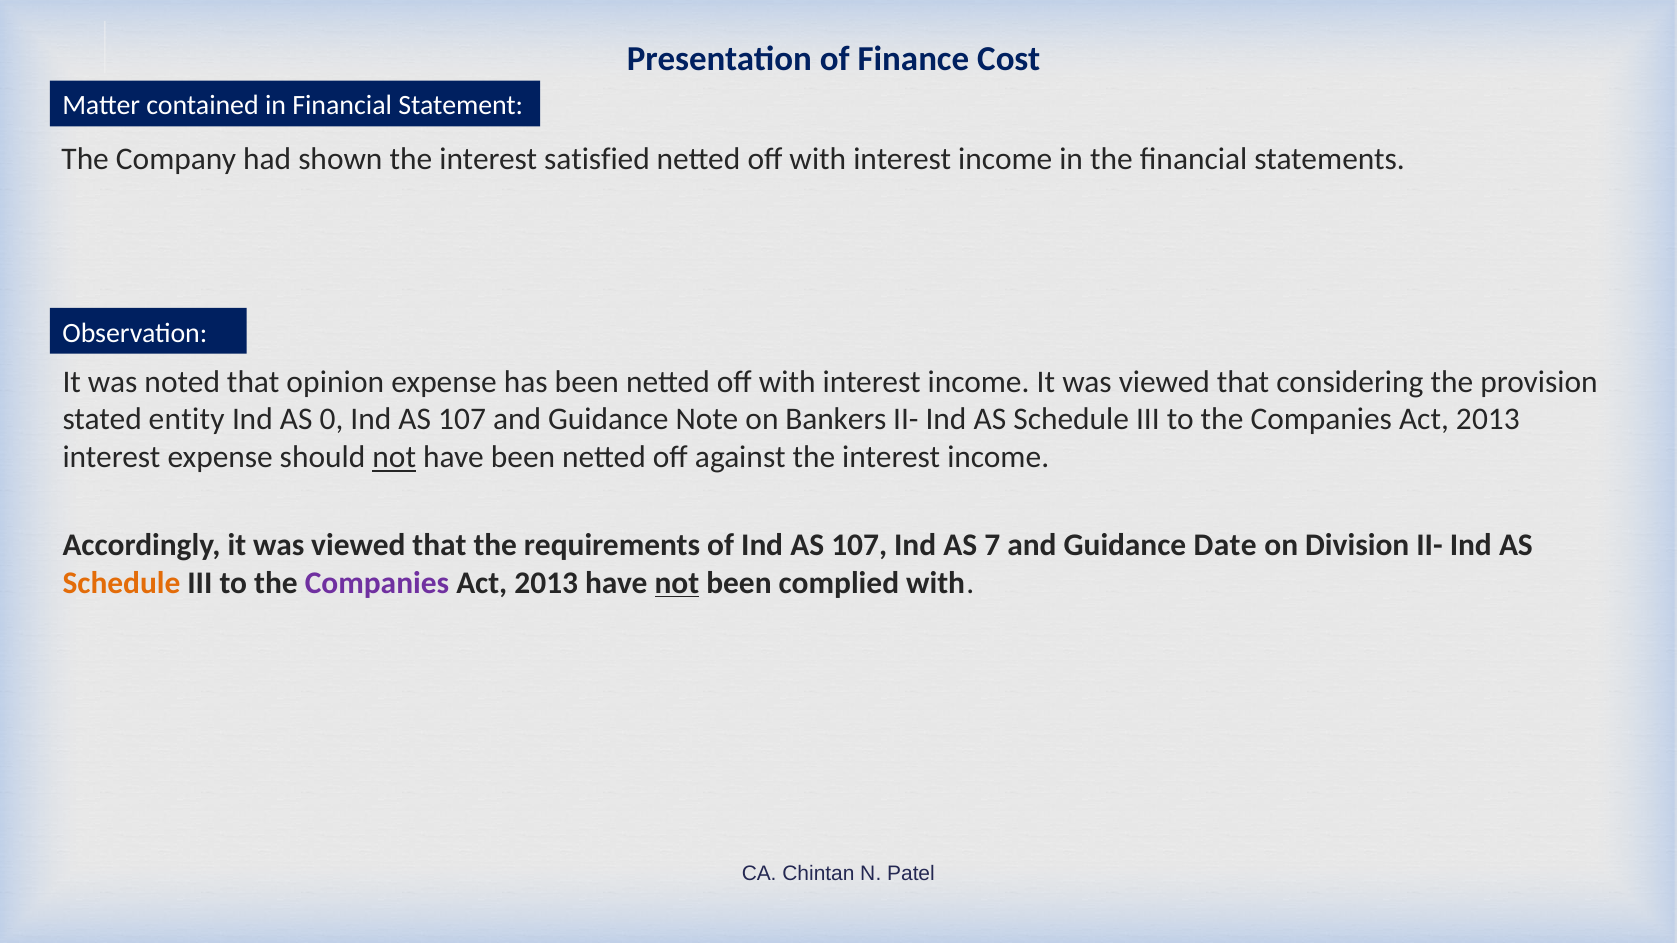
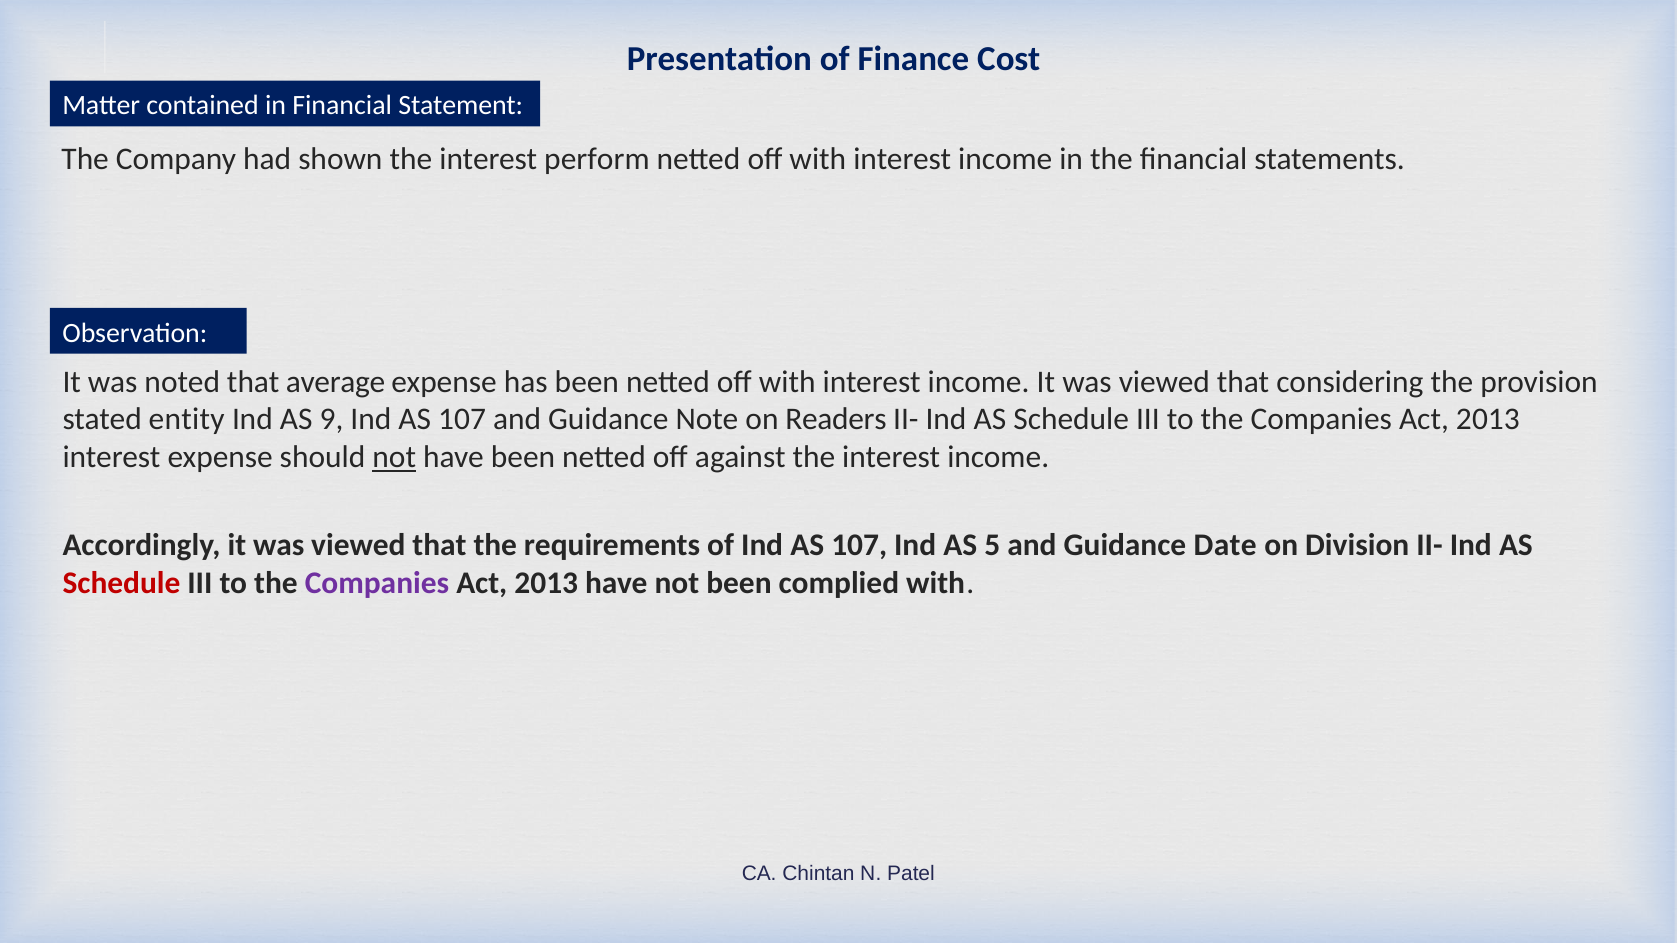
satisfied: satisfied -> perform (597, 159)
opinion: opinion -> average (336, 382)
0: 0 -> 9 (332, 420)
Bankers: Bankers -> Readers (836, 420)
7: 7 -> 5 (992, 545)
Schedule colour: orange -> red (121, 583)
not underline: present -> none (677, 583)
